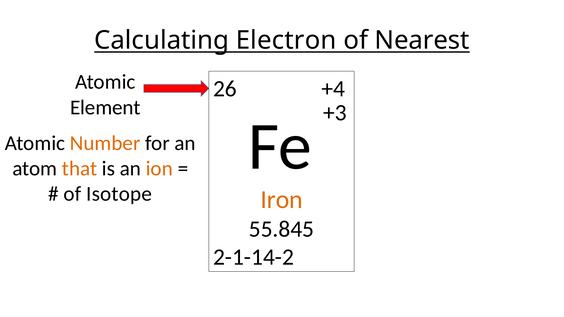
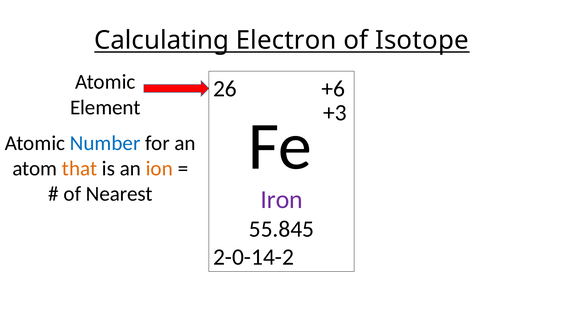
Nearest: Nearest -> Isotope (422, 40)
+4: +4 -> +6 (333, 89)
Number colour: orange -> blue (105, 143)
Isotope: Isotope -> Nearest (119, 194)
Iron colour: orange -> purple (282, 200)
2-1-14-2: 2-1-14-2 -> 2-0-14-2 (254, 257)
